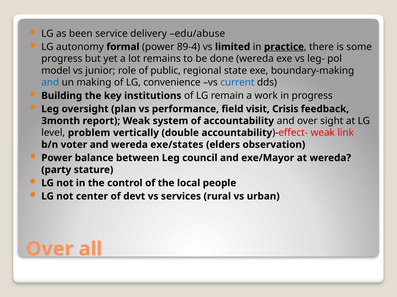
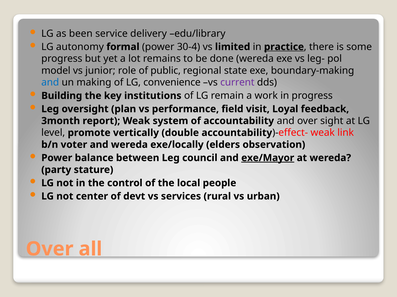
edu/abuse: edu/abuse -> edu/library (197, 34)
89-4: 89-4 -> 30-4 (189, 47)
current colour: blue -> purple (237, 83)
Crisis: Crisis -> Loyal (285, 109)
problem: problem -> promote (89, 133)
exe/states: exe/states -> exe/locally (177, 145)
exe/Mayor underline: none -> present (268, 158)
